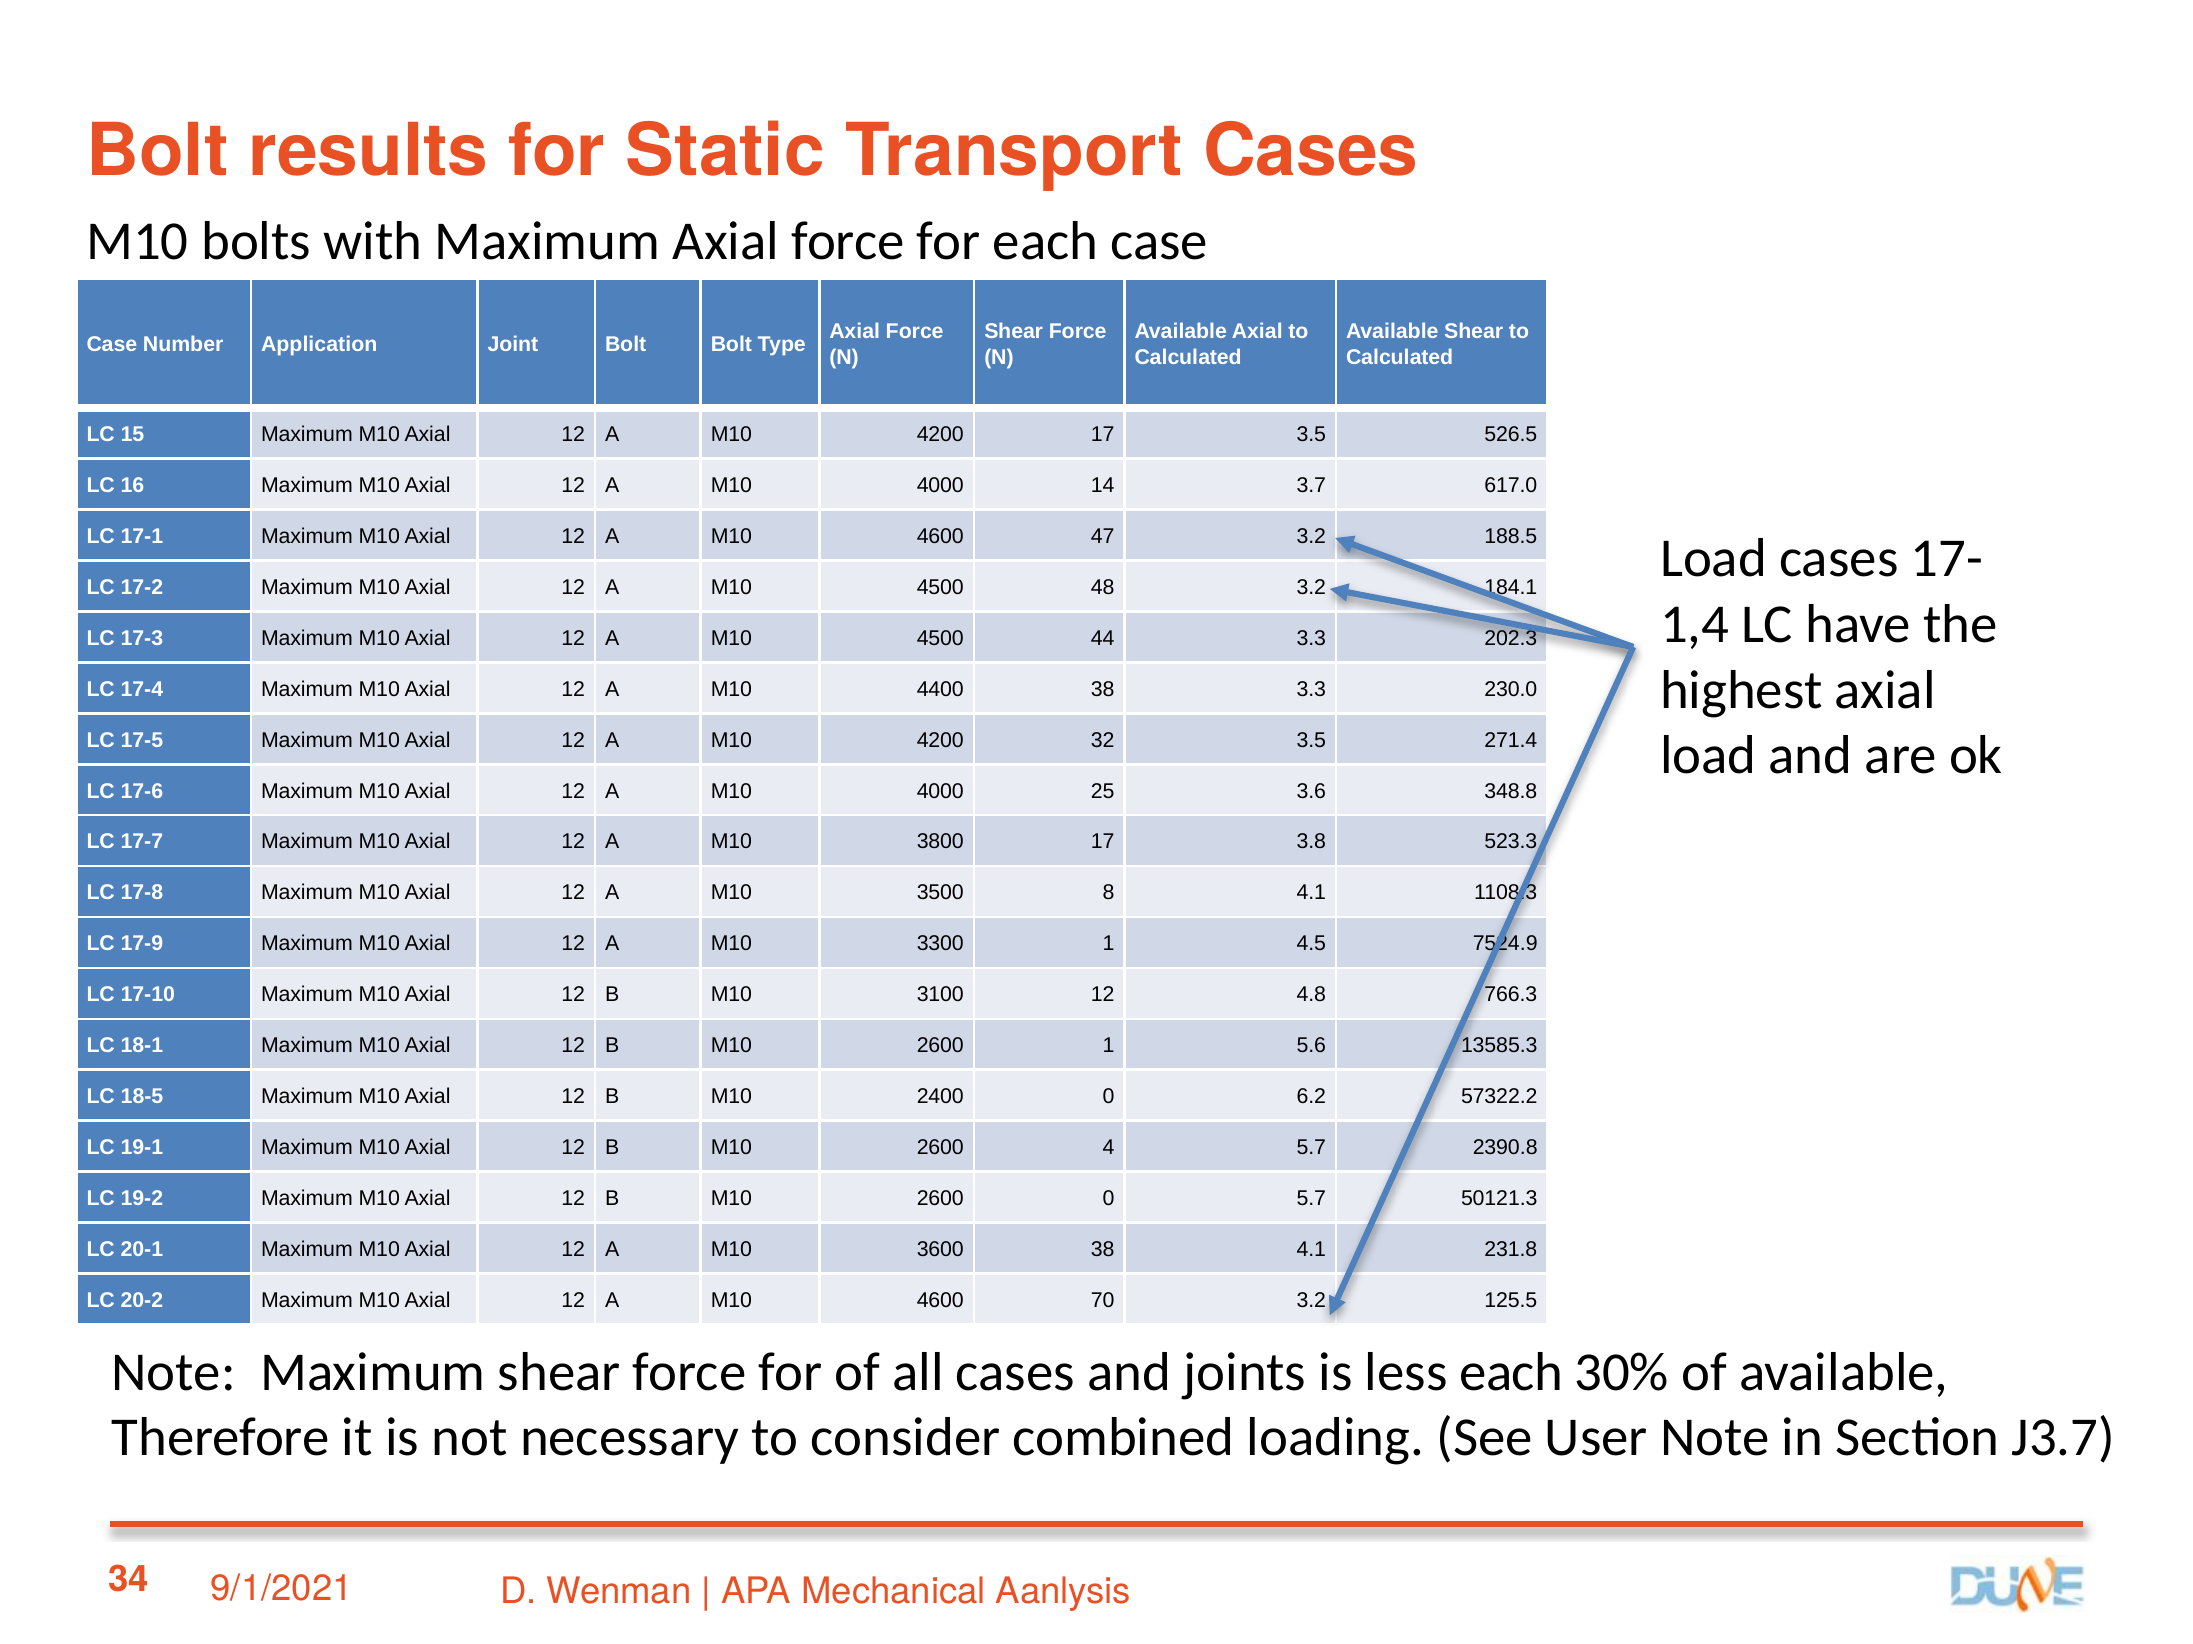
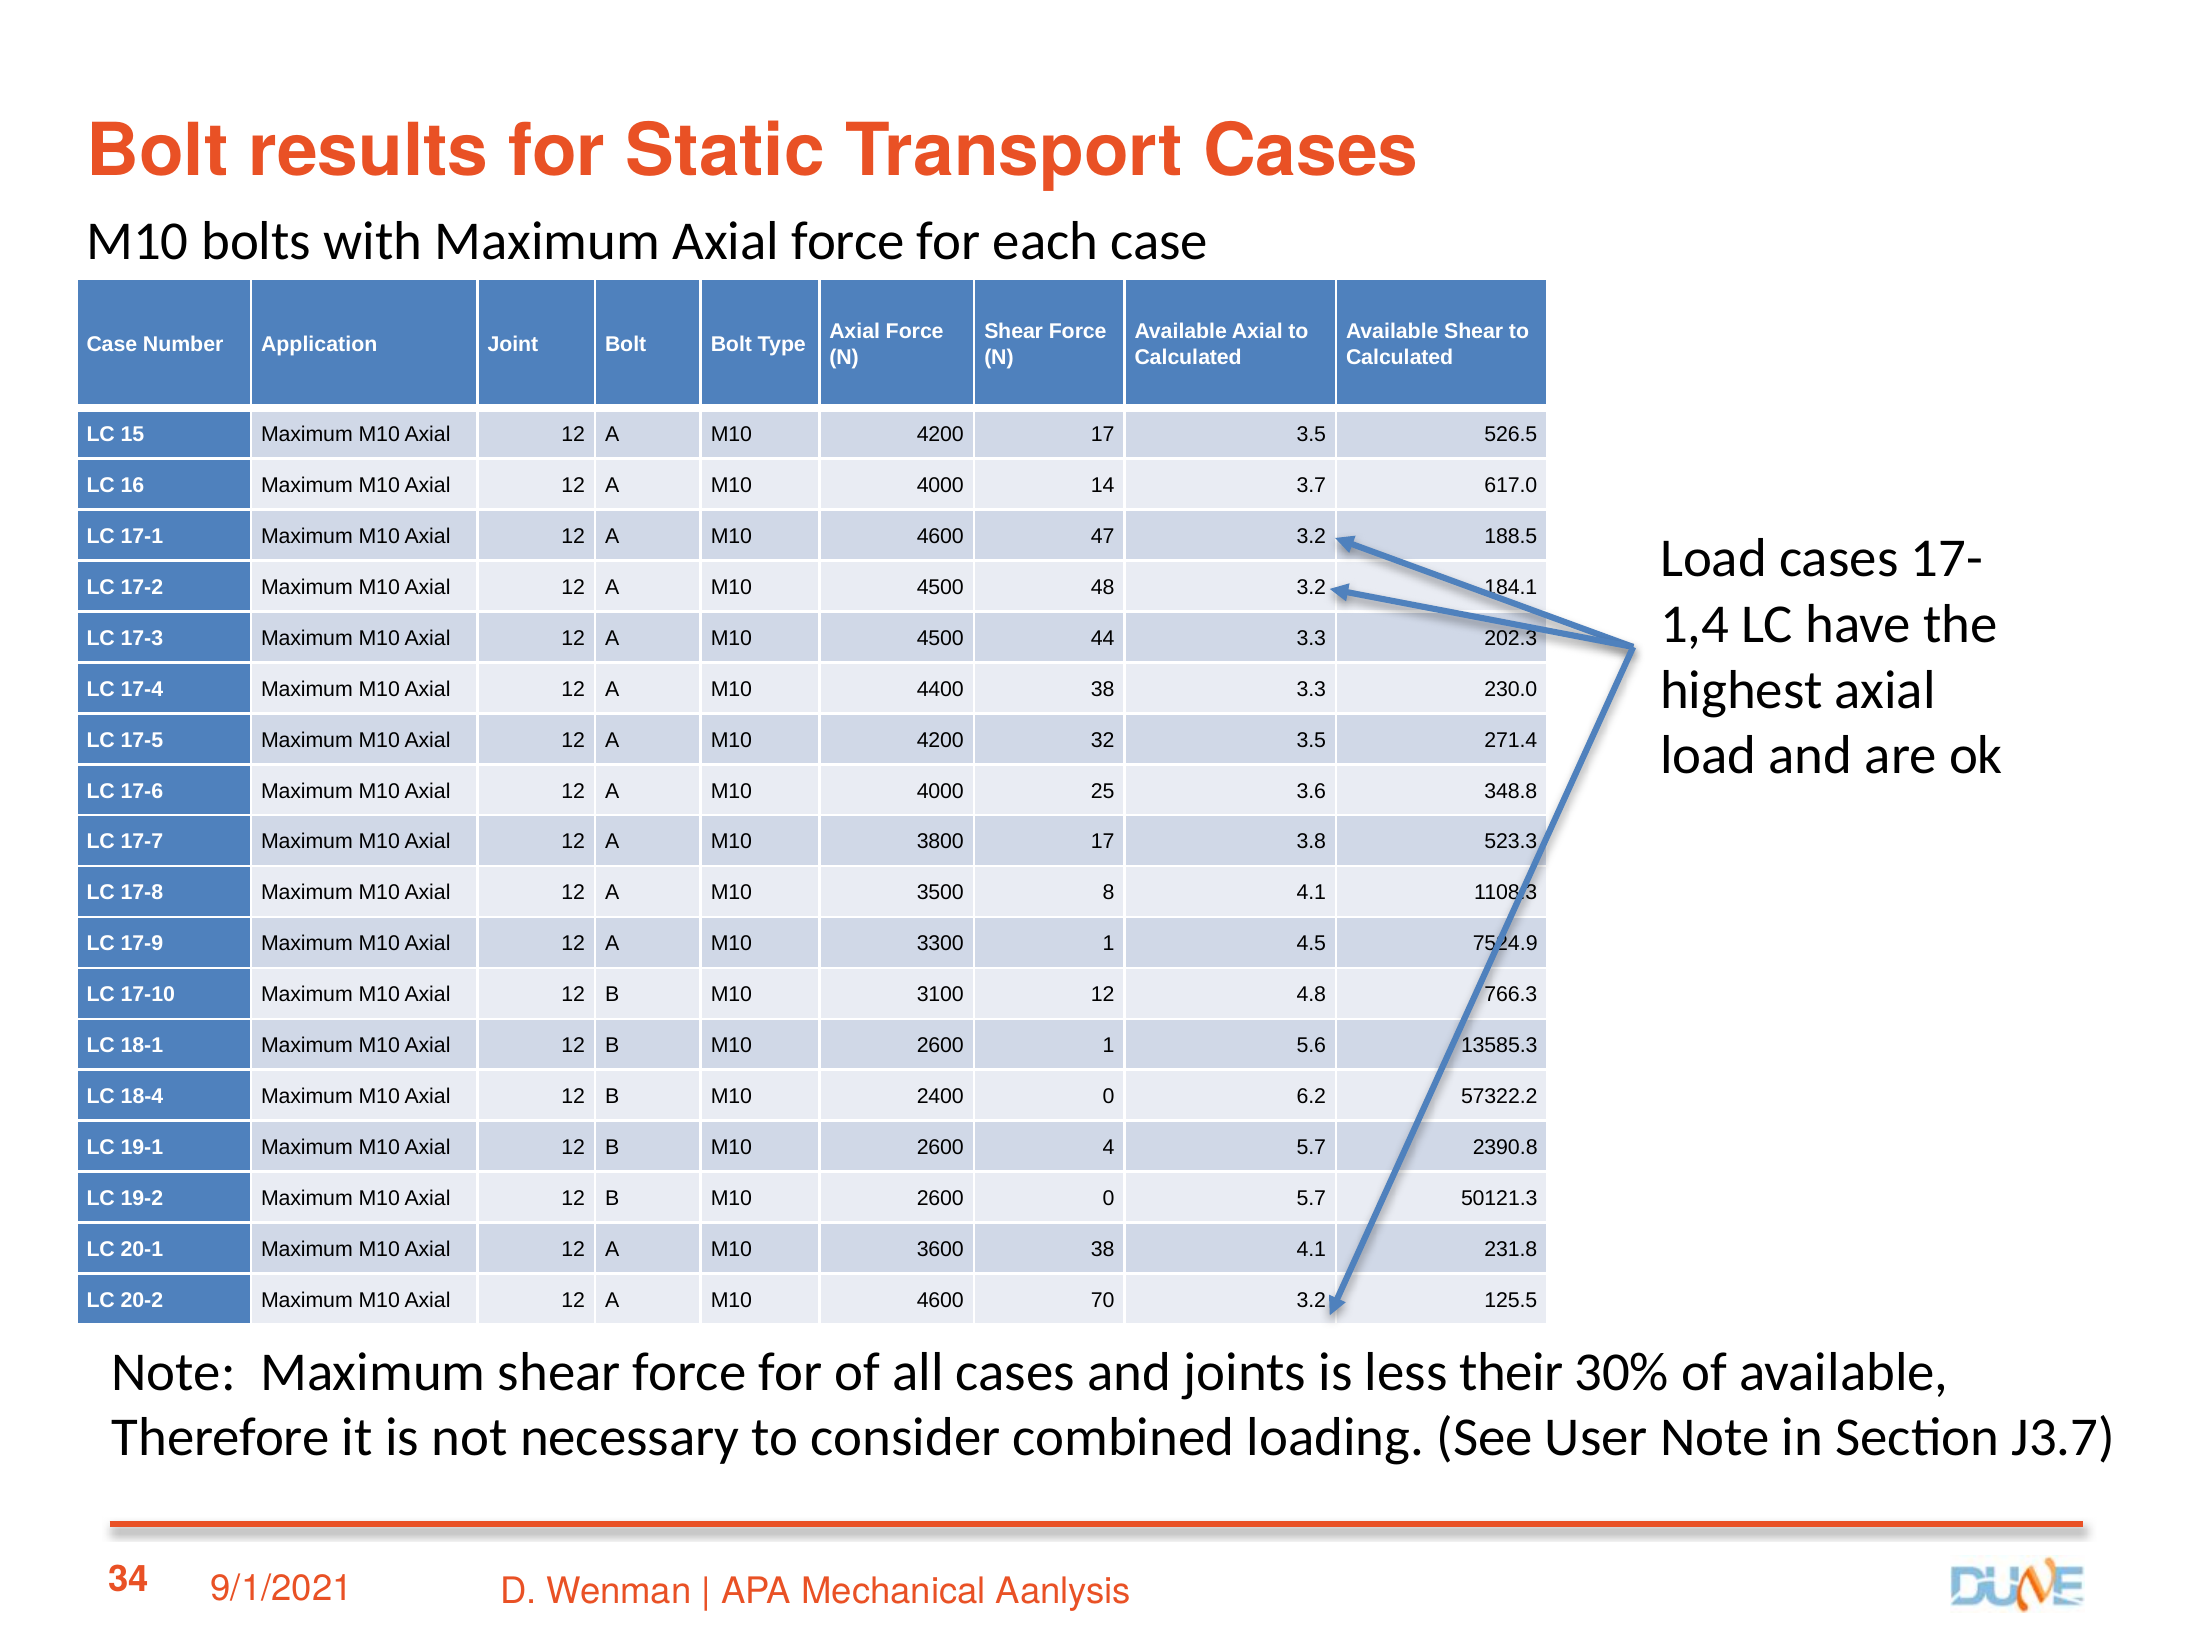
18-5: 18-5 -> 18-4 (142, 1097)
less each: each -> their (1511, 1373)
